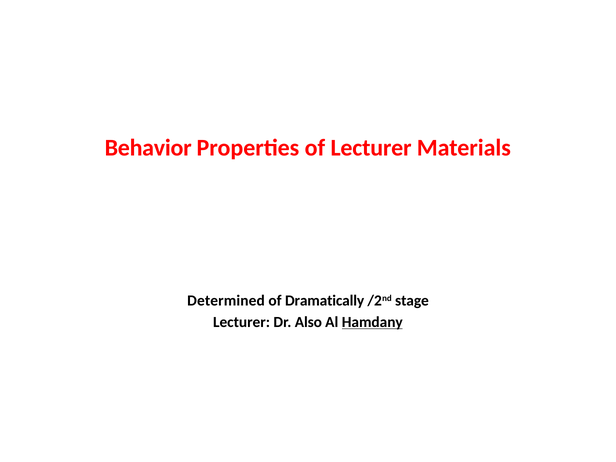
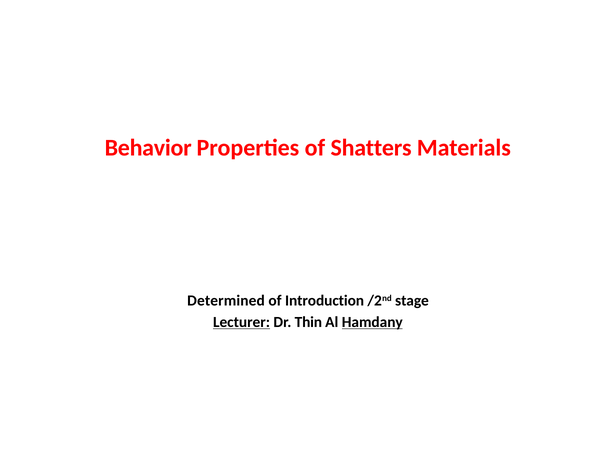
of Lecturer: Lecturer -> Shatters (371, 148)
Dramatically: Dramatically -> Introduction (325, 301)
Lecturer underline: none -> present (242, 322)
Also: Also -> Thin (308, 322)
